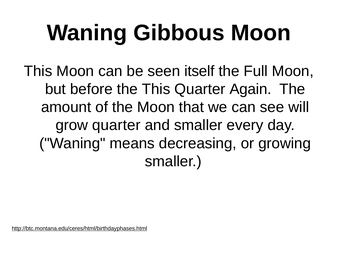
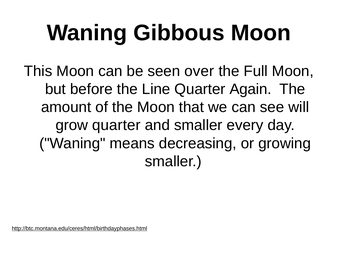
itself: itself -> over (199, 71)
the This: This -> Line (156, 89)
